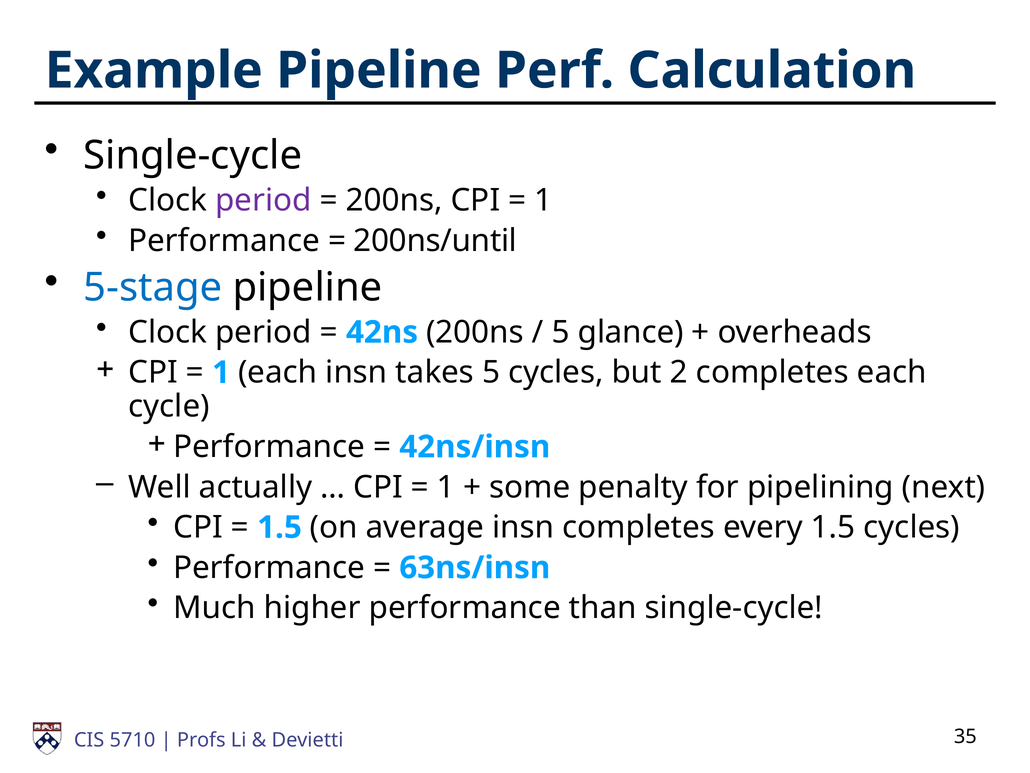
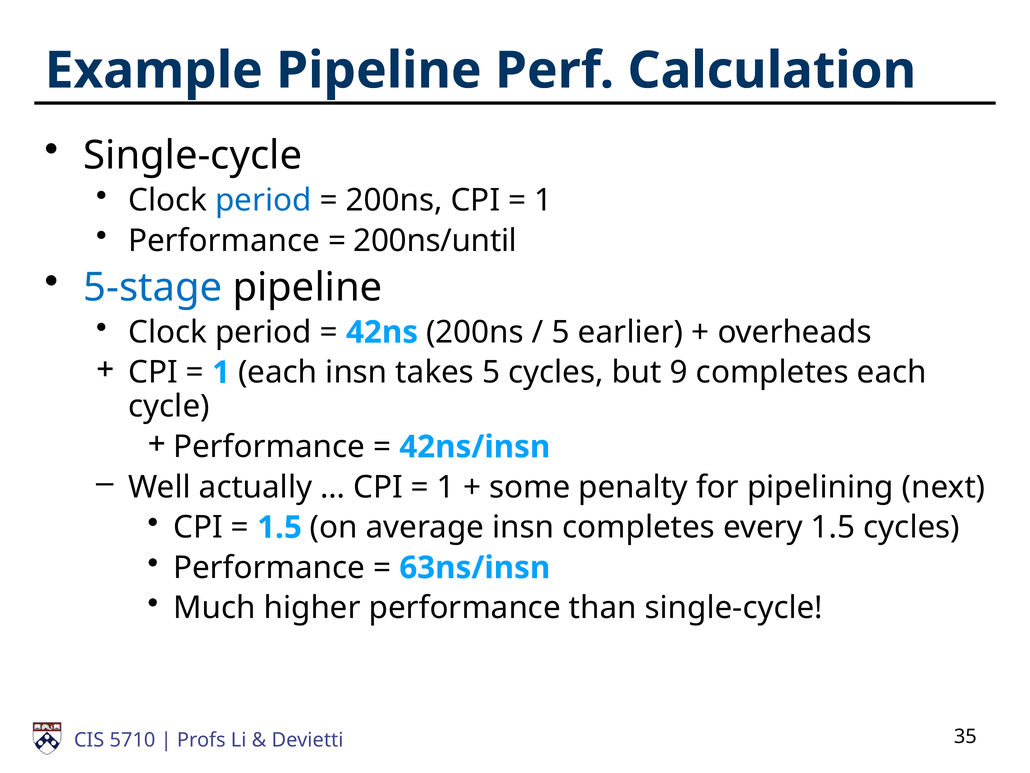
period colour: purple -> blue (263, 200)
glance: glance -> earlier (631, 332)
2: 2 -> 9 (679, 372)
